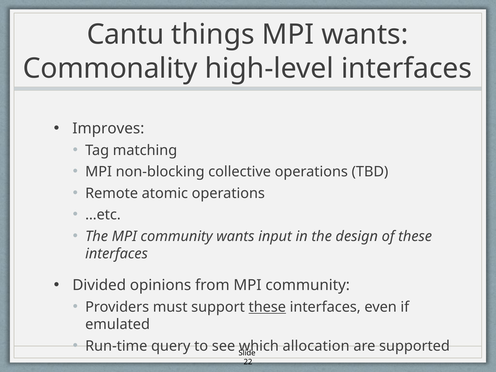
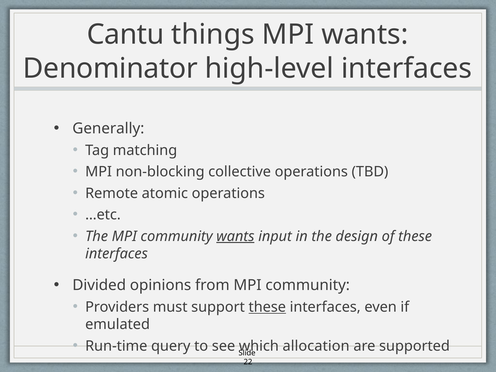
Commonality: Commonality -> Denominator (110, 68)
Improves: Improves -> Generally (108, 128)
wants underline: none -> present (235, 236)
